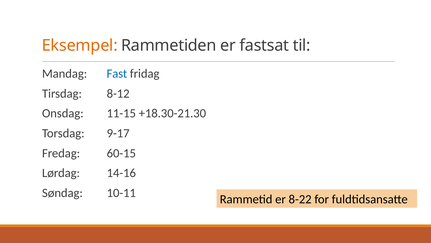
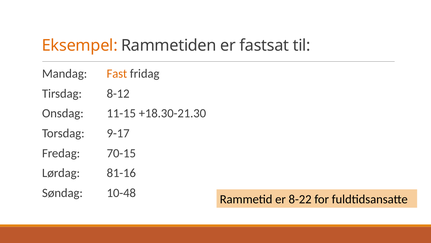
Fast colour: blue -> orange (117, 74)
60-15: 60-15 -> 70-15 (121, 153)
14-16: 14-16 -> 81-16 (121, 173)
10-11: 10-11 -> 10-48 (121, 193)
